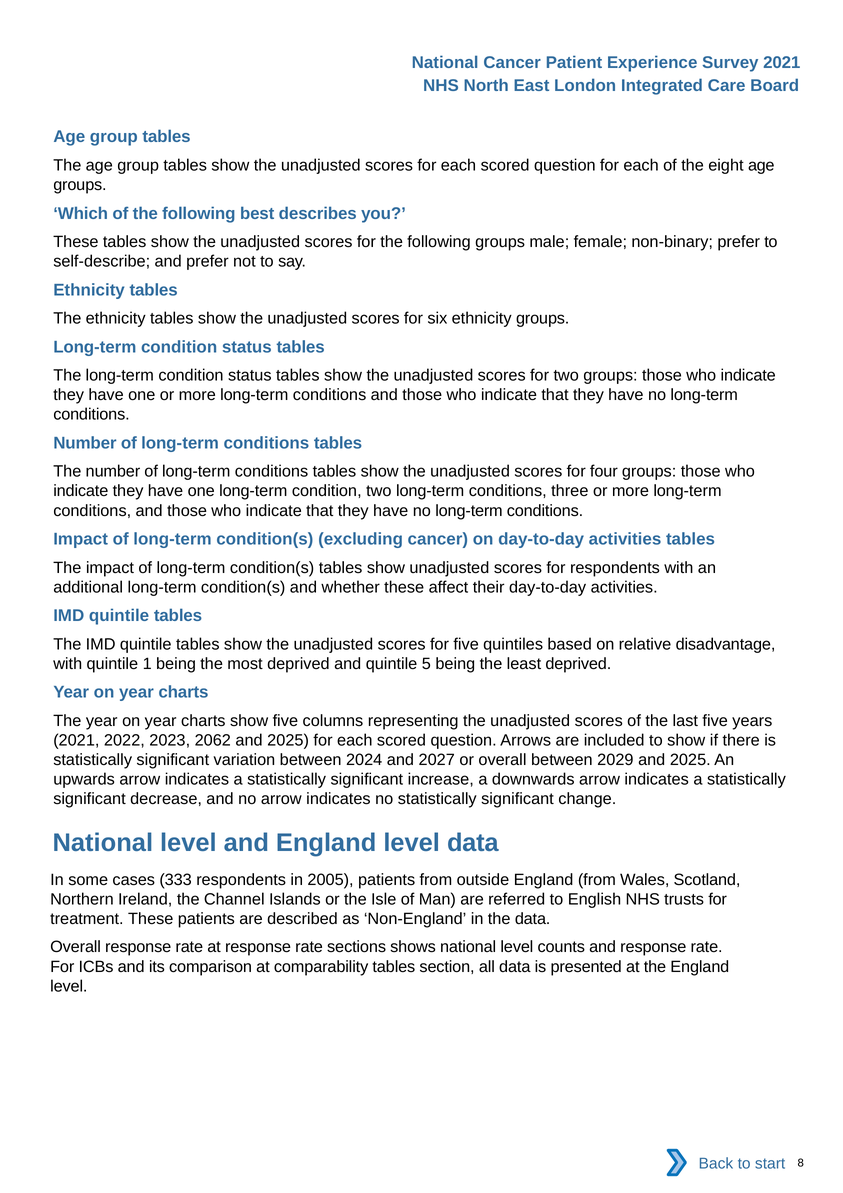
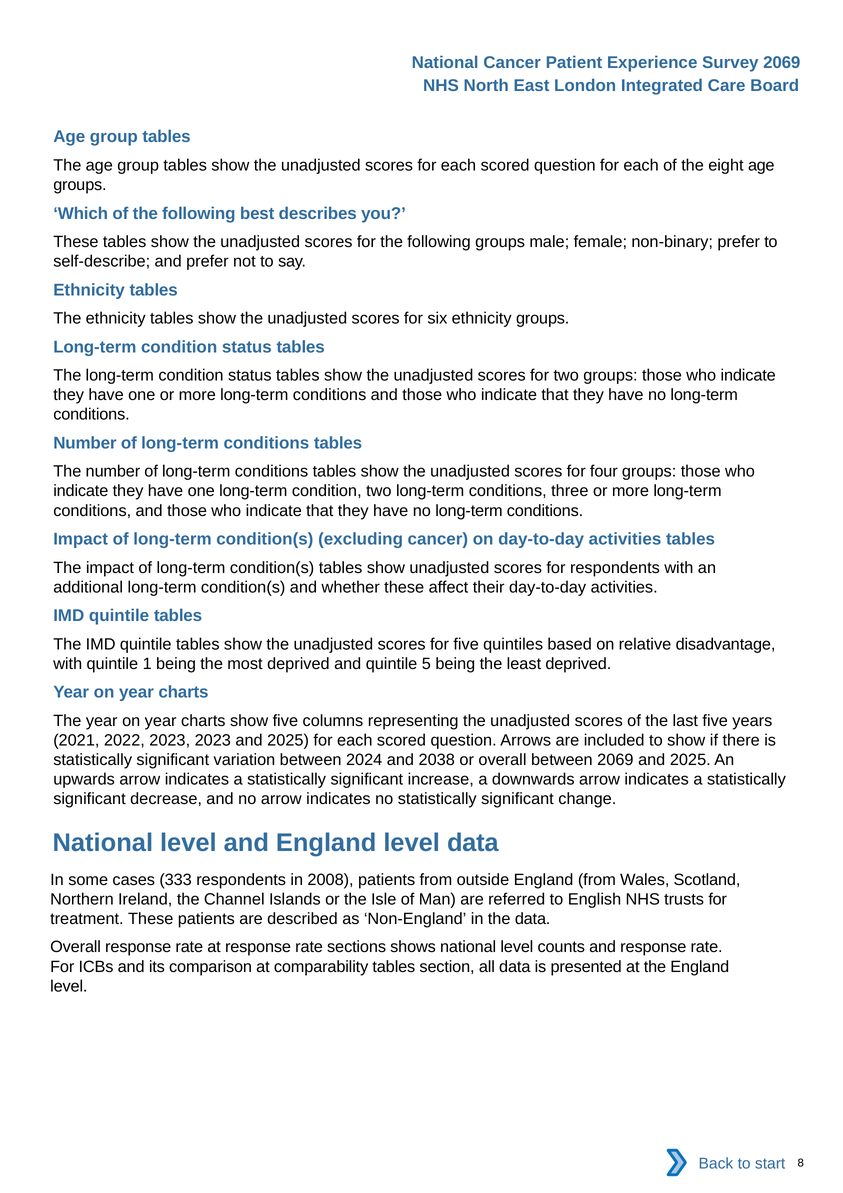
Survey 2021: 2021 -> 2069 (782, 63)
2023 2062: 2062 -> 2023 (213, 740)
2027: 2027 -> 2038 (437, 760)
between 2029: 2029 -> 2069 (615, 760)
2005: 2005 -> 2008 (331, 880)
